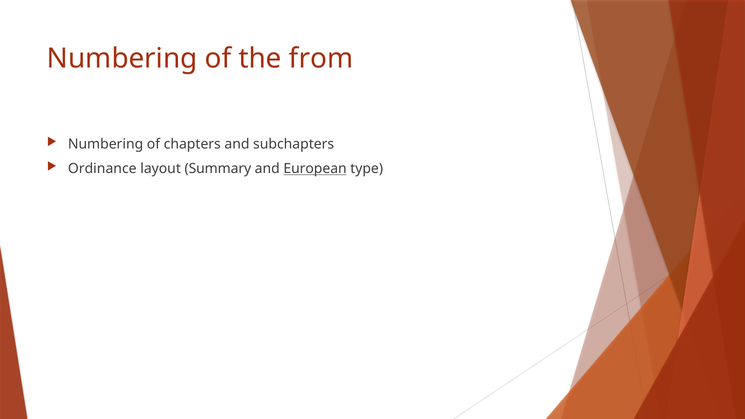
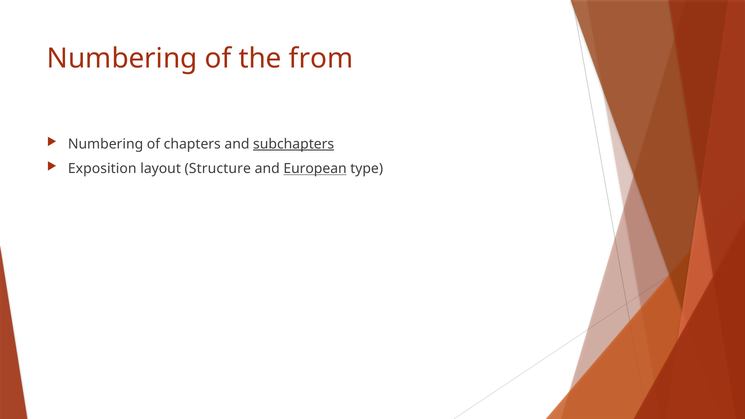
subchapters underline: none -> present (294, 144)
Ordinance: Ordinance -> Exposition (102, 169)
Summary: Summary -> Structure (218, 169)
